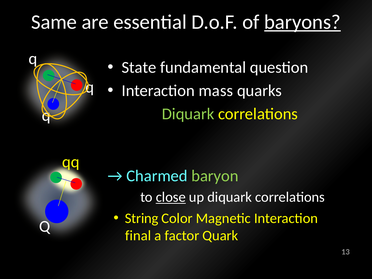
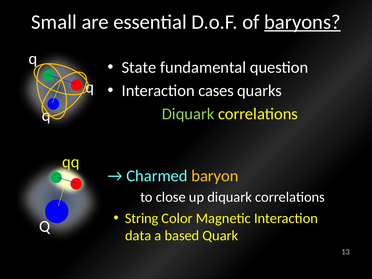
Same: Same -> Small (54, 22)
mass: mass -> cases (216, 91)
baryon colour: light green -> yellow (215, 176)
close underline: present -> none (171, 197)
final: final -> data (138, 236)
factor: factor -> based (182, 236)
